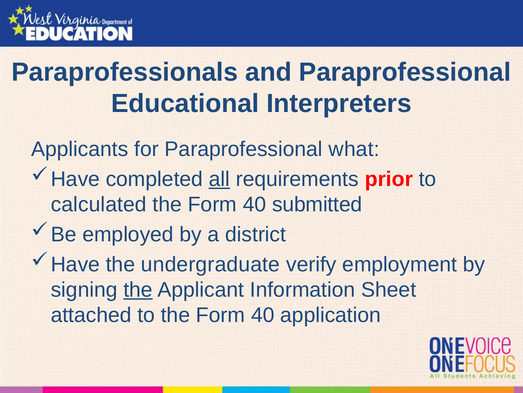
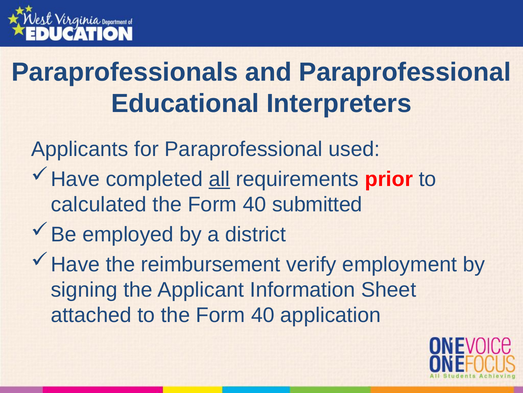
what: what -> used (354, 149)
undergraduate: undergraduate -> reimbursement (211, 264)
the underline: present -> none (138, 289)
